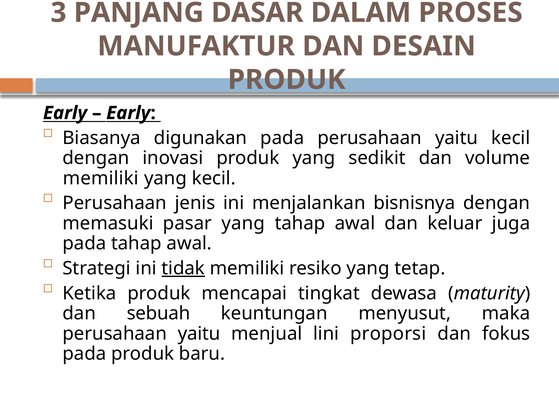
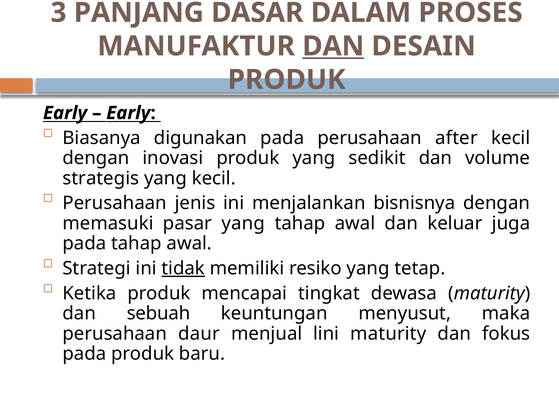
DAN underline: none -> present (333, 46)
pada perusahaan yaitu: yaitu -> after (456, 138)
memiliki: memiliki -> strategis (101, 178)
yaitu: yaitu -> daur (199, 334)
lini proporsi: proporsi -> maturity (388, 334)
